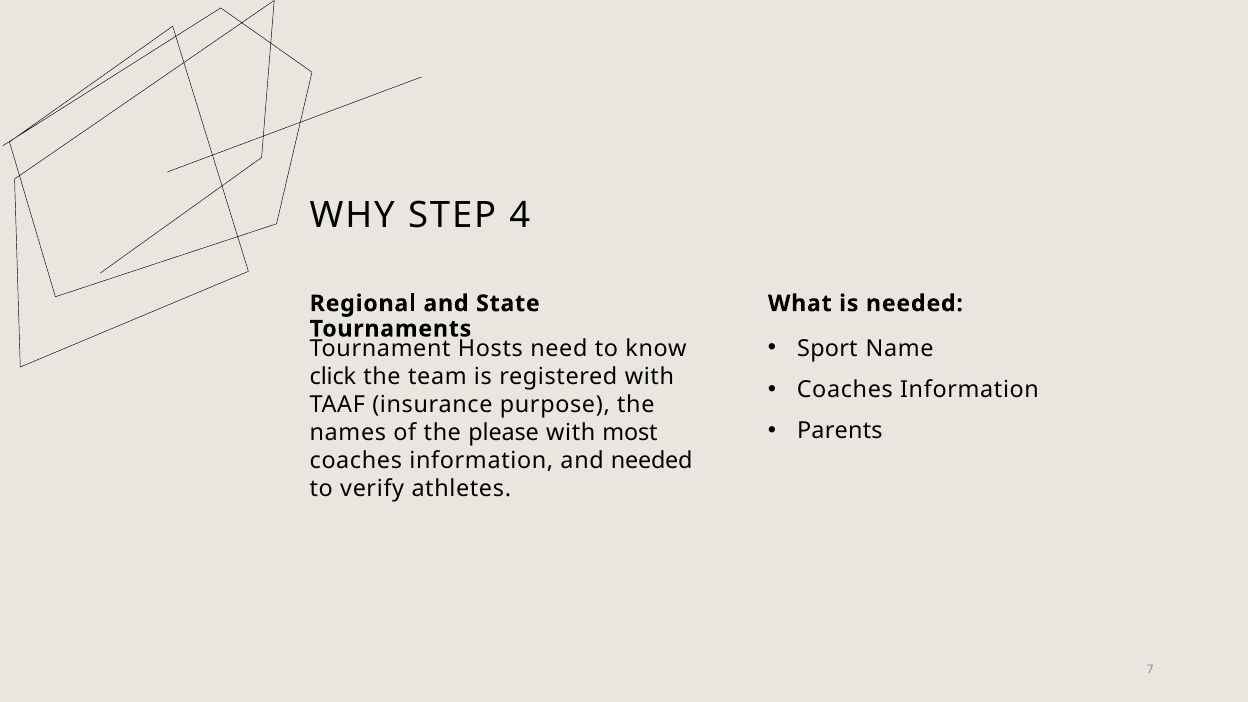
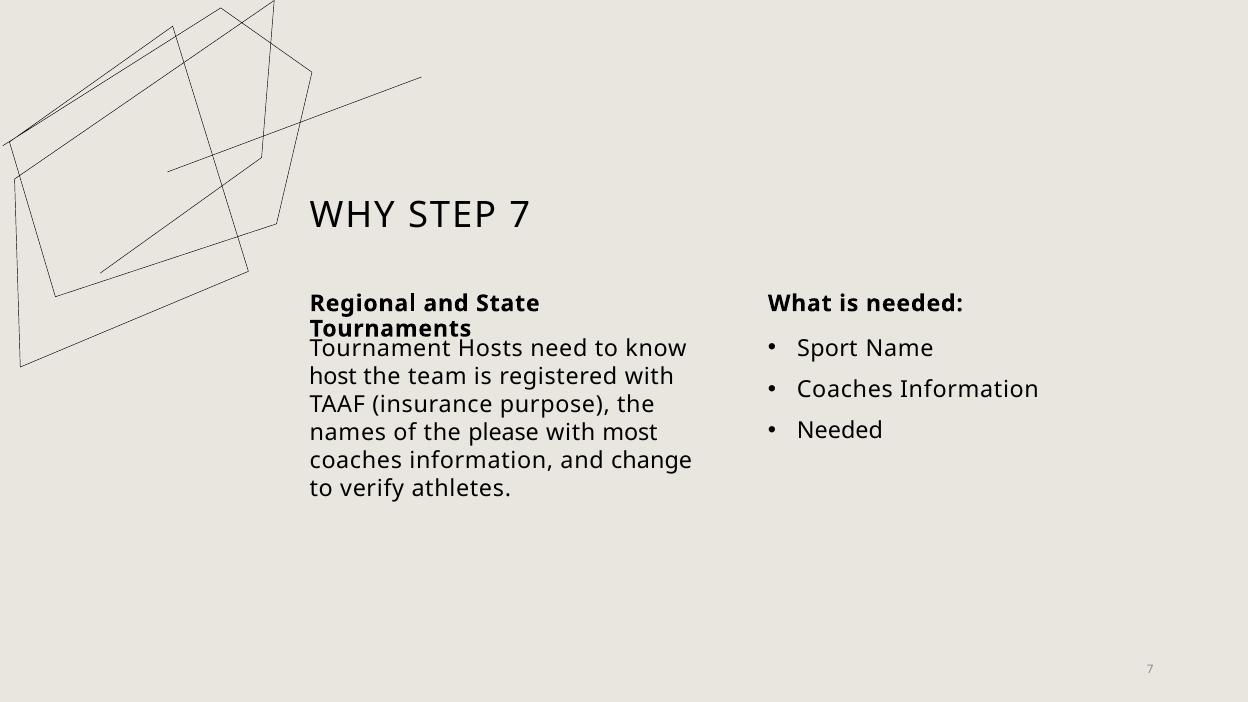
STEP 4: 4 -> 7 (520, 216)
click: click -> host (333, 377)
Parents: Parents -> Needed (840, 431)
and needed: needed -> change (652, 461)
